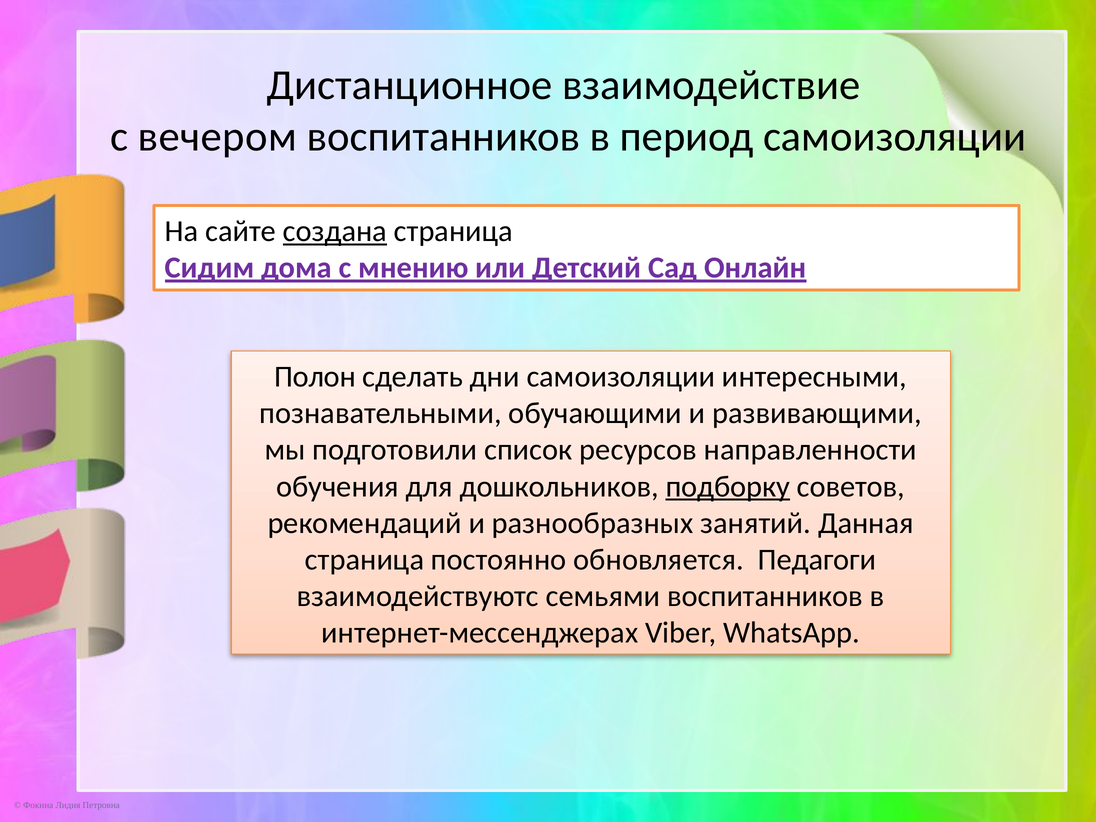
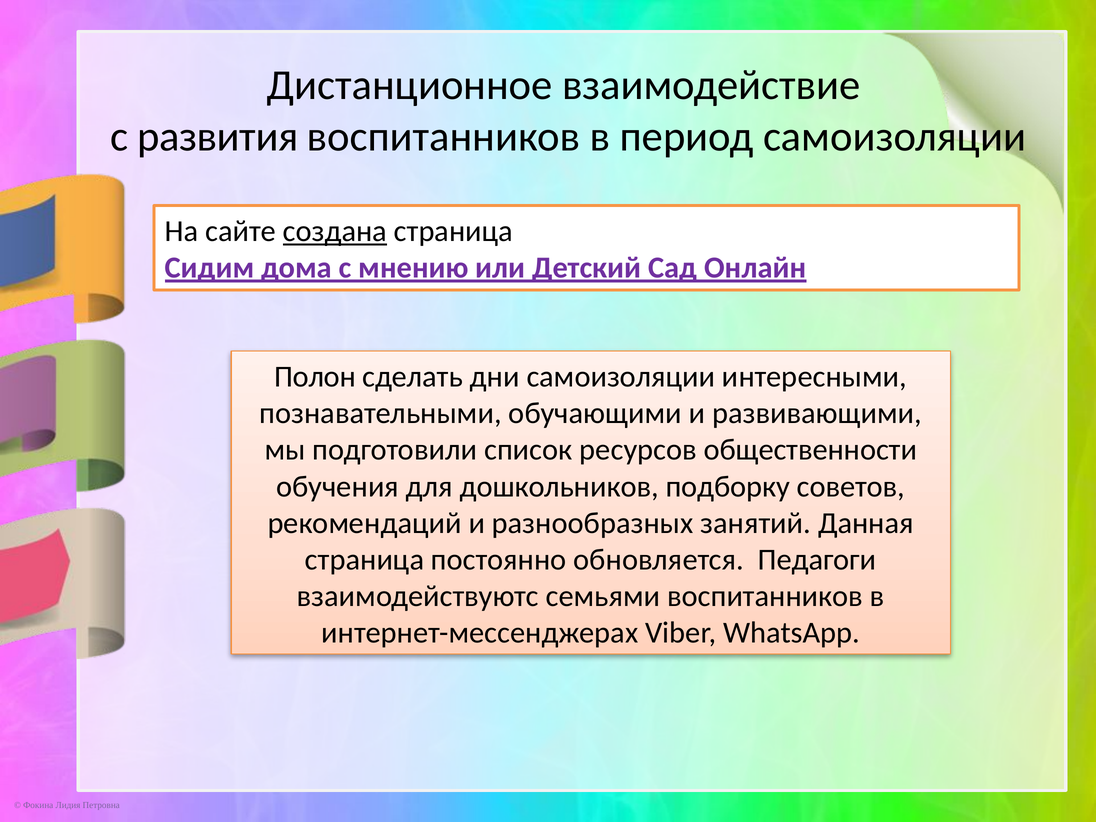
вечером: вечером -> развития (218, 136)
направленности: направленности -> общественности (810, 450)
подборку underline: present -> none (728, 486)
